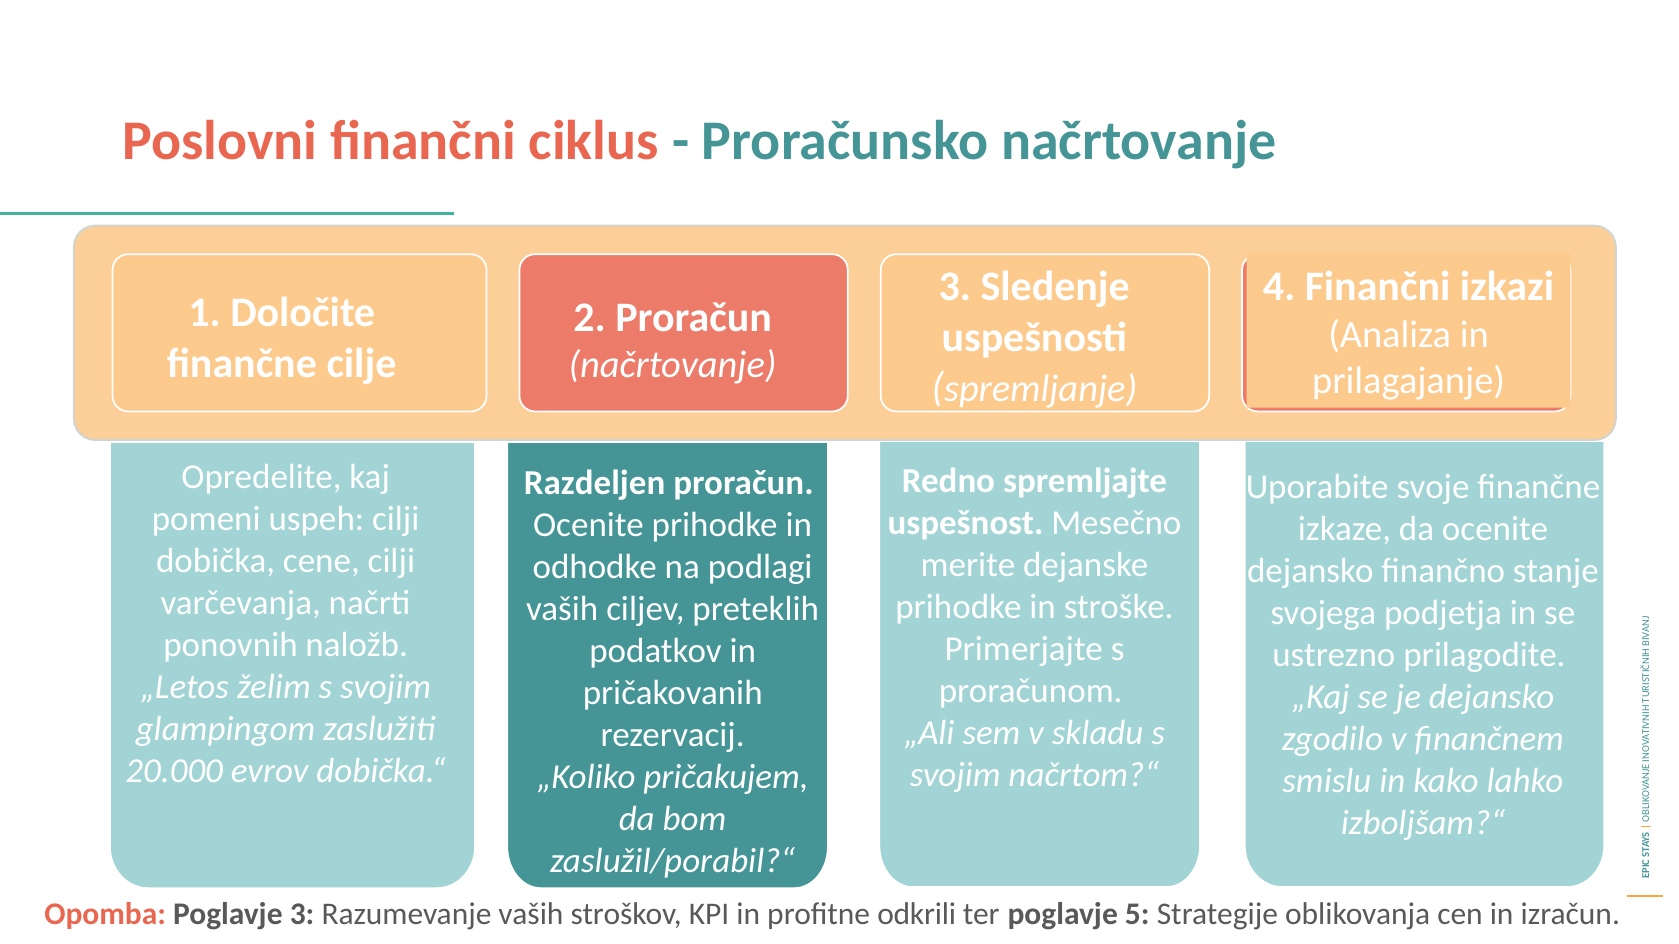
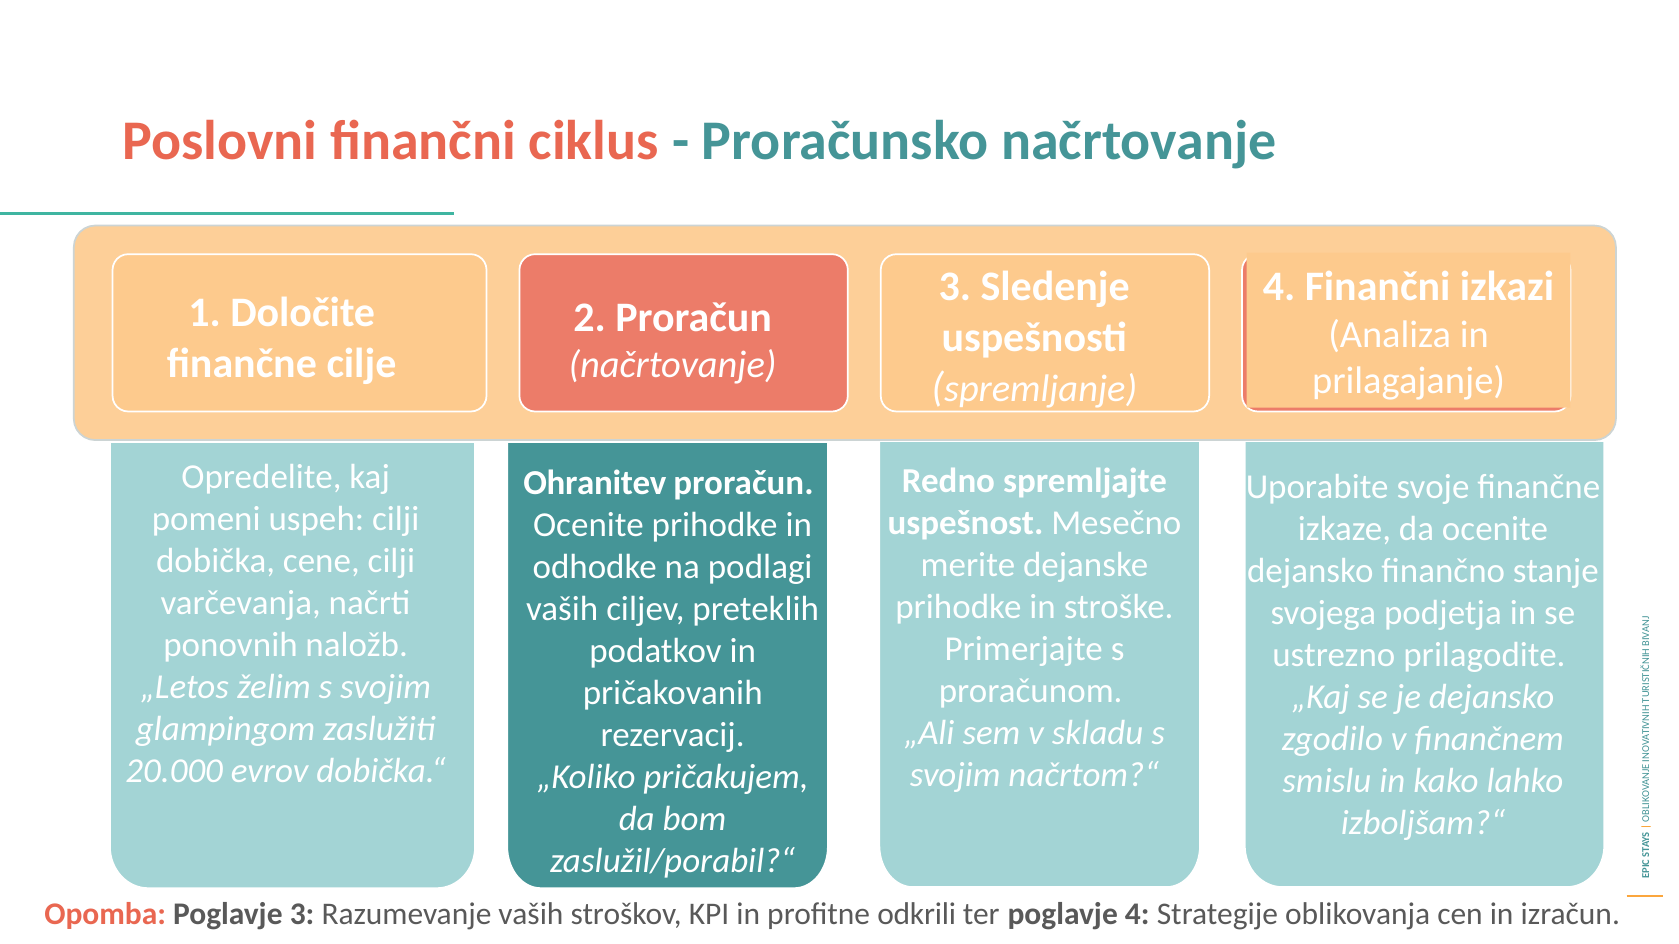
Razdeljen: Razdeljen -> Ohranitev (595, 483)
poglavje 5: 5 -> 4 (1137, 914)
